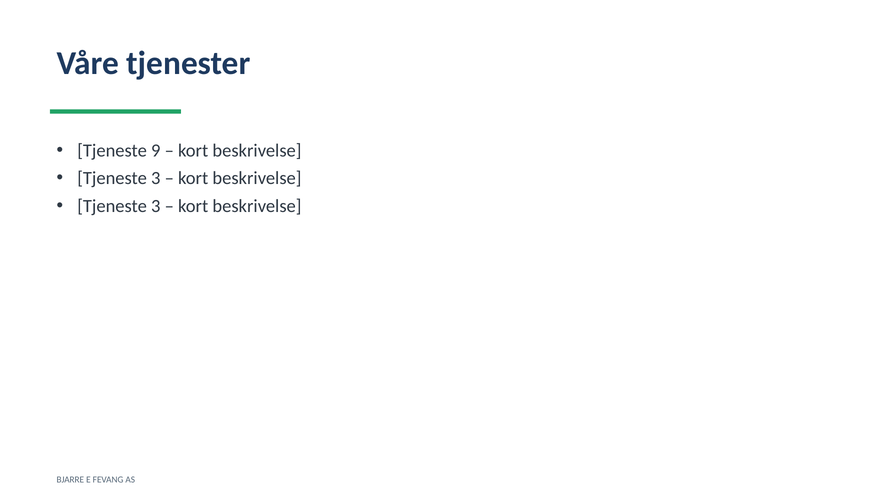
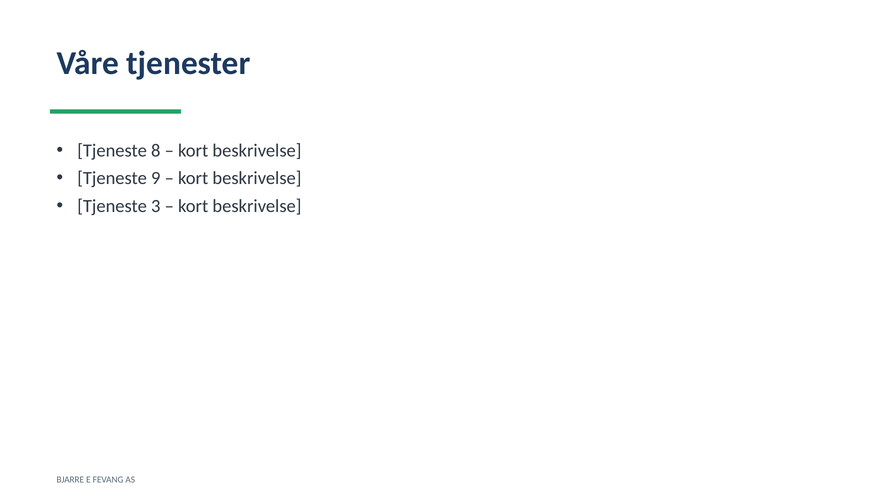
9: 9 -> 8 (156, 150)
3: 3 -> 9 (156, 178)
